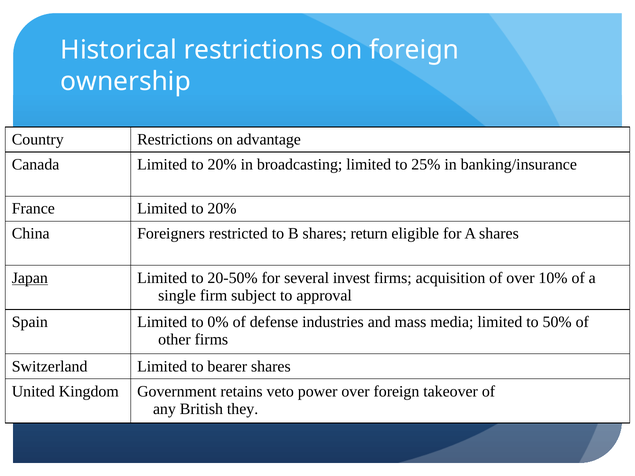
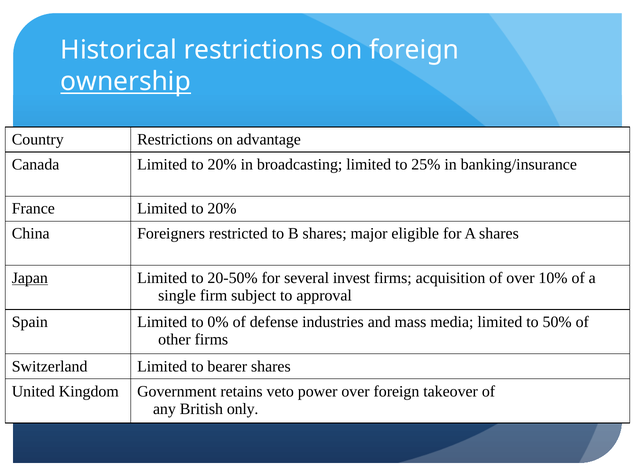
ownership underline: none -> present (126, 82)
return: return -> major (369, 234)
they: they -> only (243, 409)
